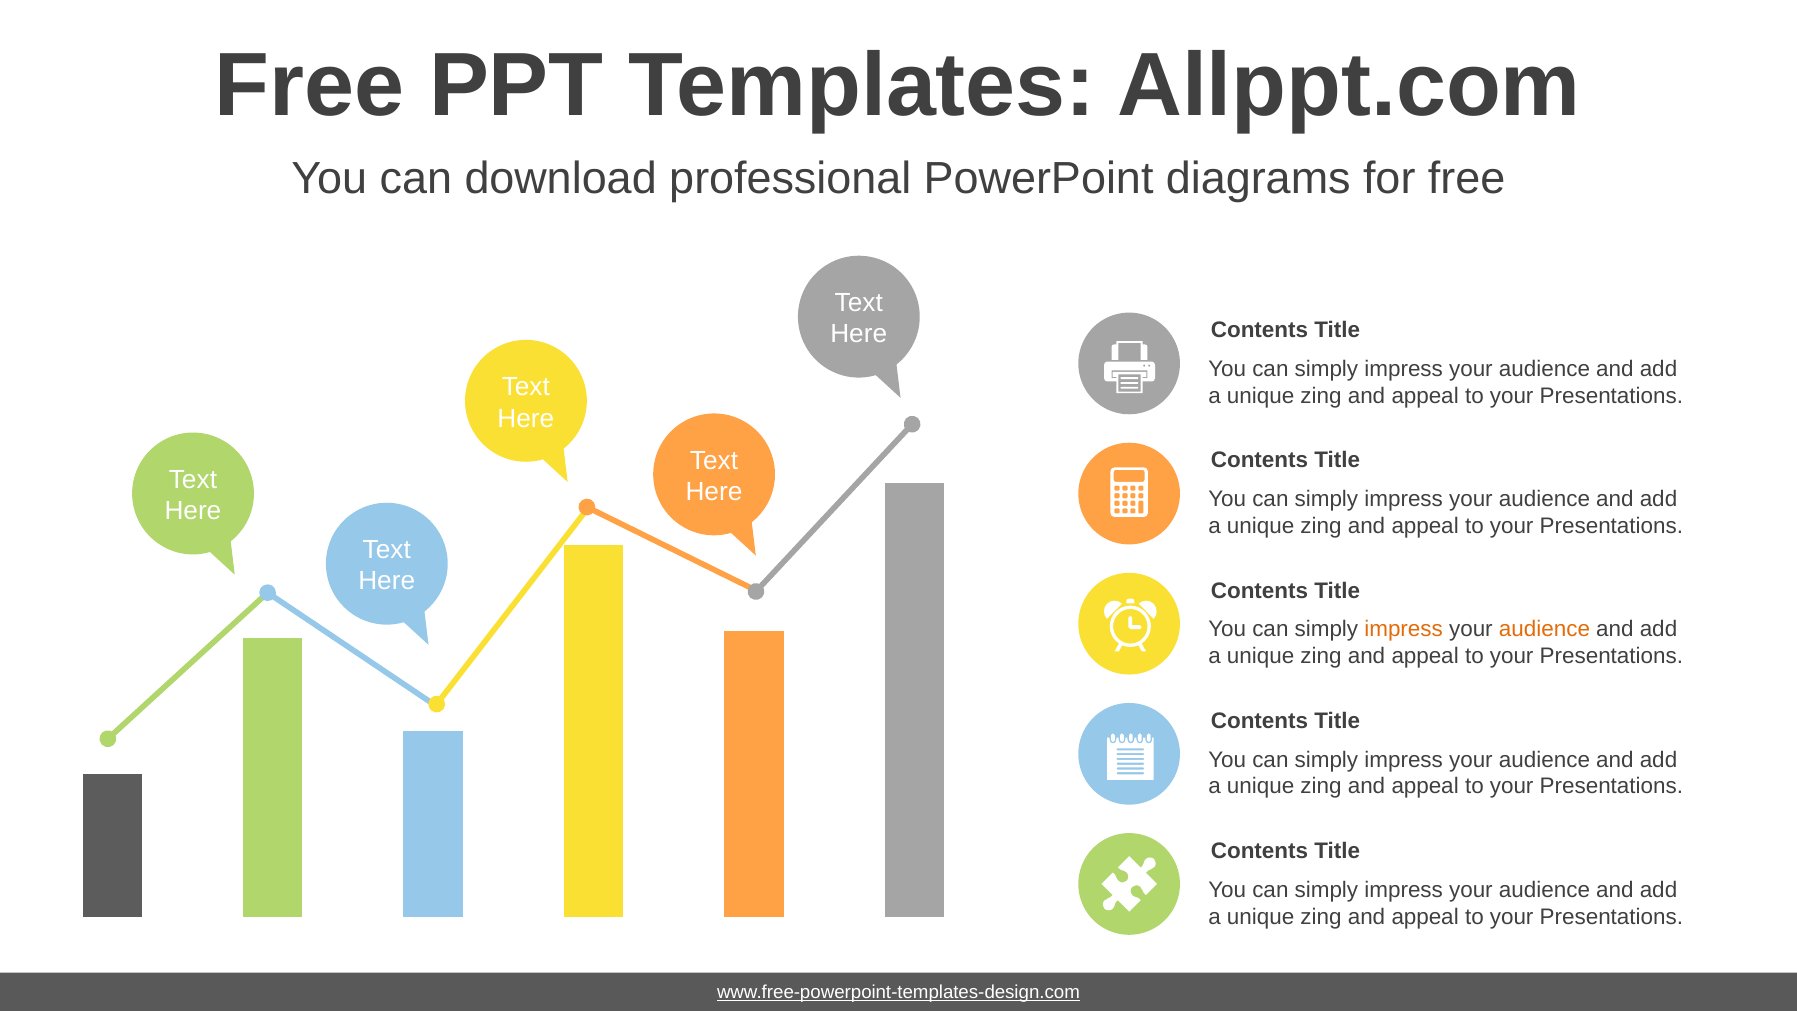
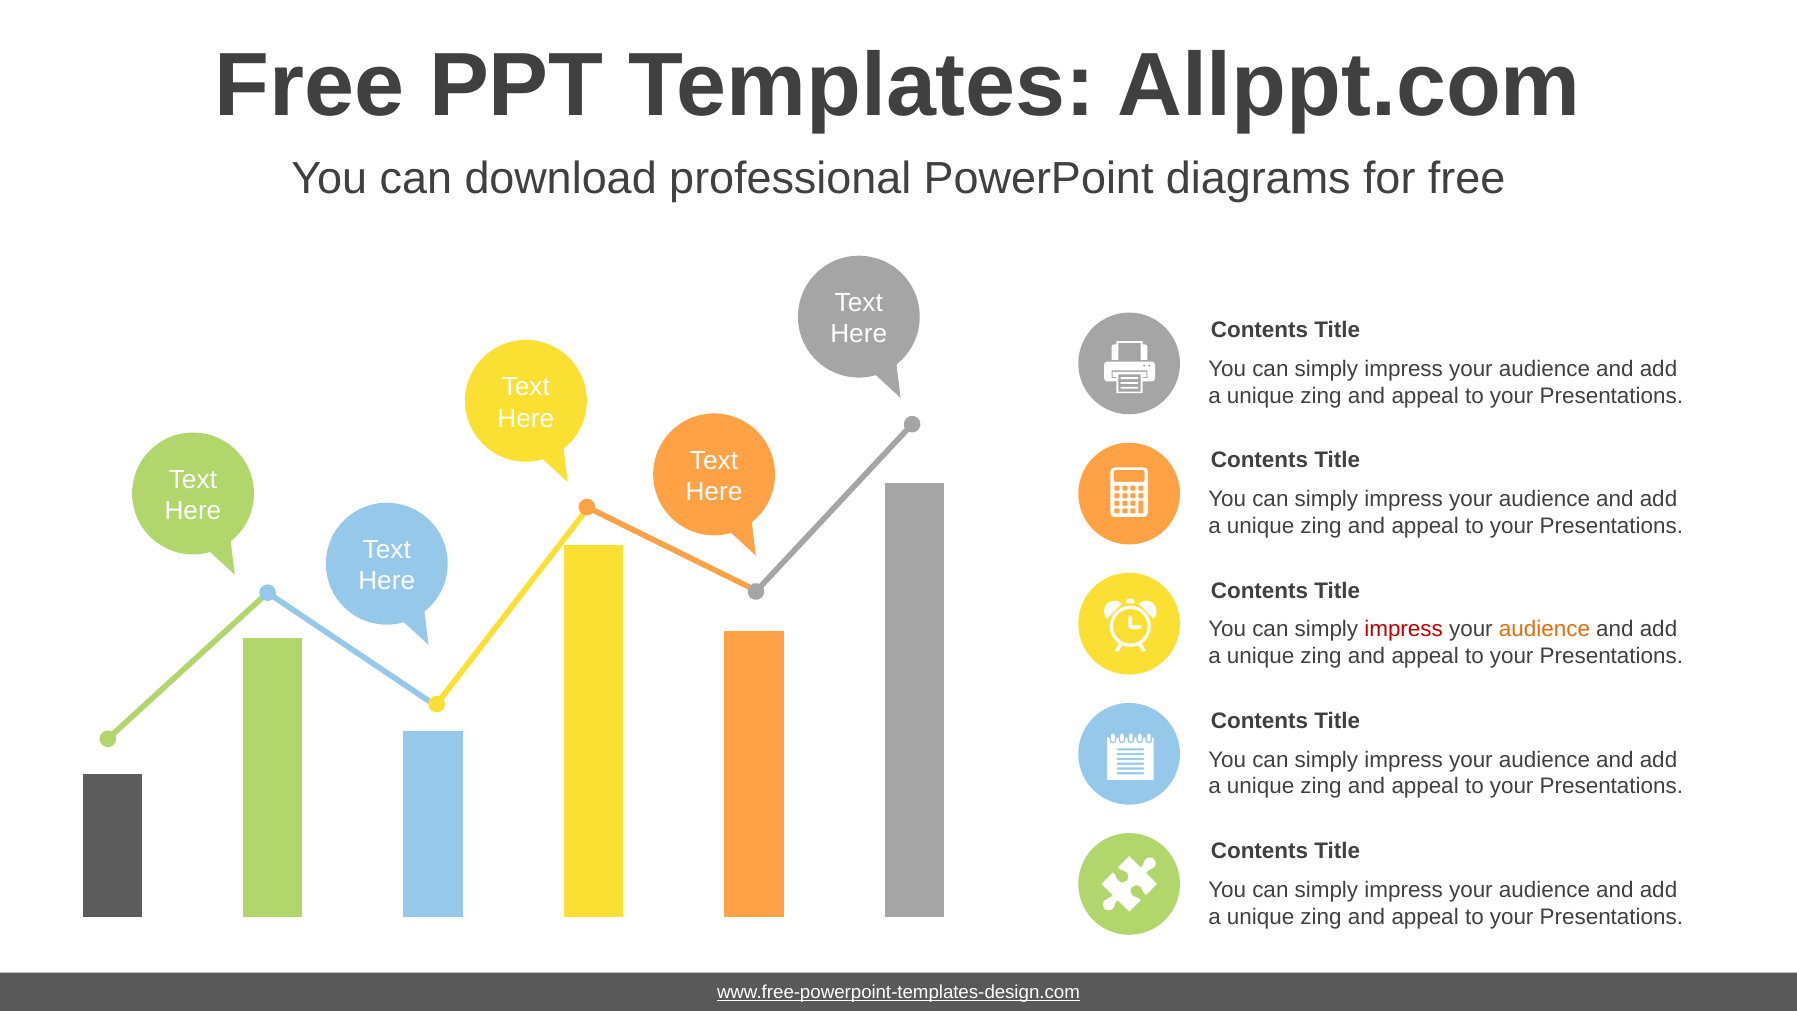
impress colour: orange -> red (1404, 629)
